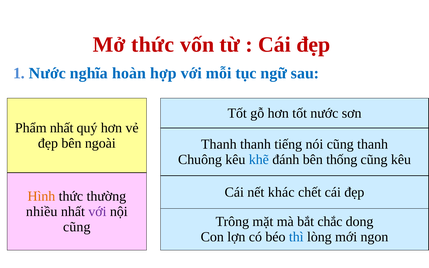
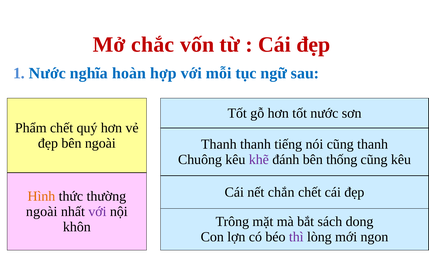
Mở thức: thức -> chắc (153, 45)
Phẩm nhất: nhất -> chết (62, 128)
khẽ colour: blue -> purple (259, 160)
khác: khác -> chắn (281, 192)
nhiều: nhiều -> ngoài (42, 212)
chắc: chắc -> sách (330, 222)
cũng: cũng -> khôn (77, 227)
thì colour: blue -> purple (296, 237)
